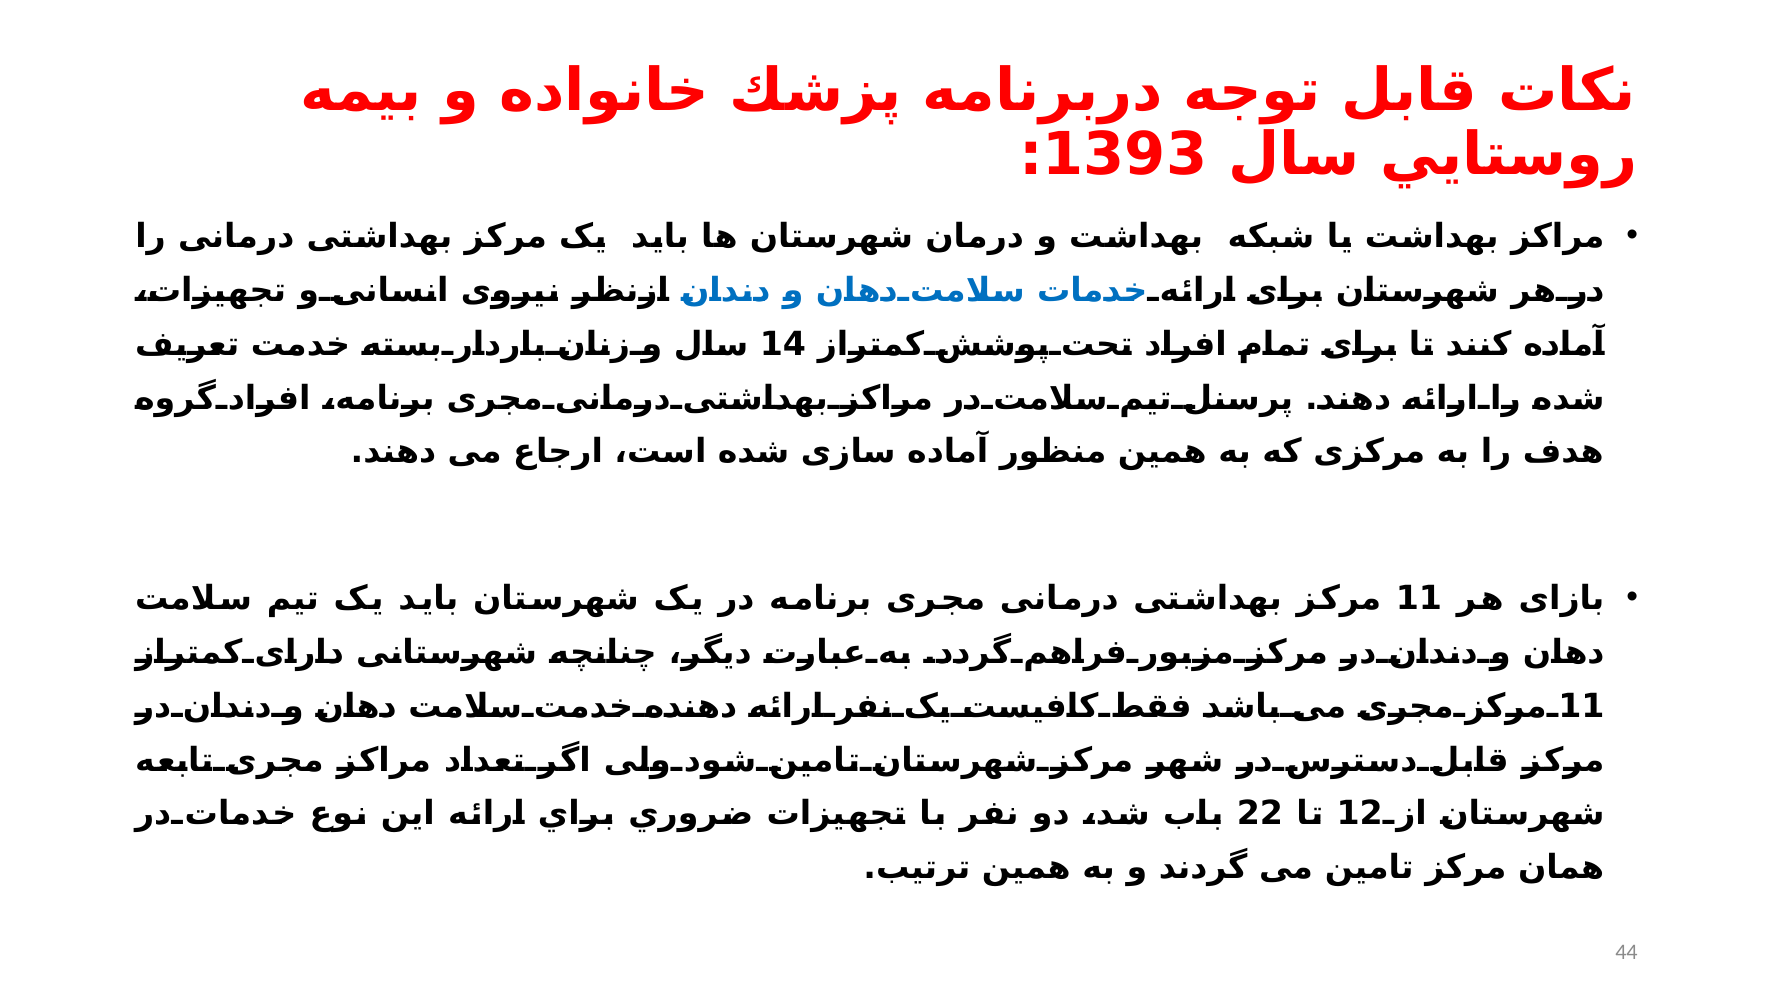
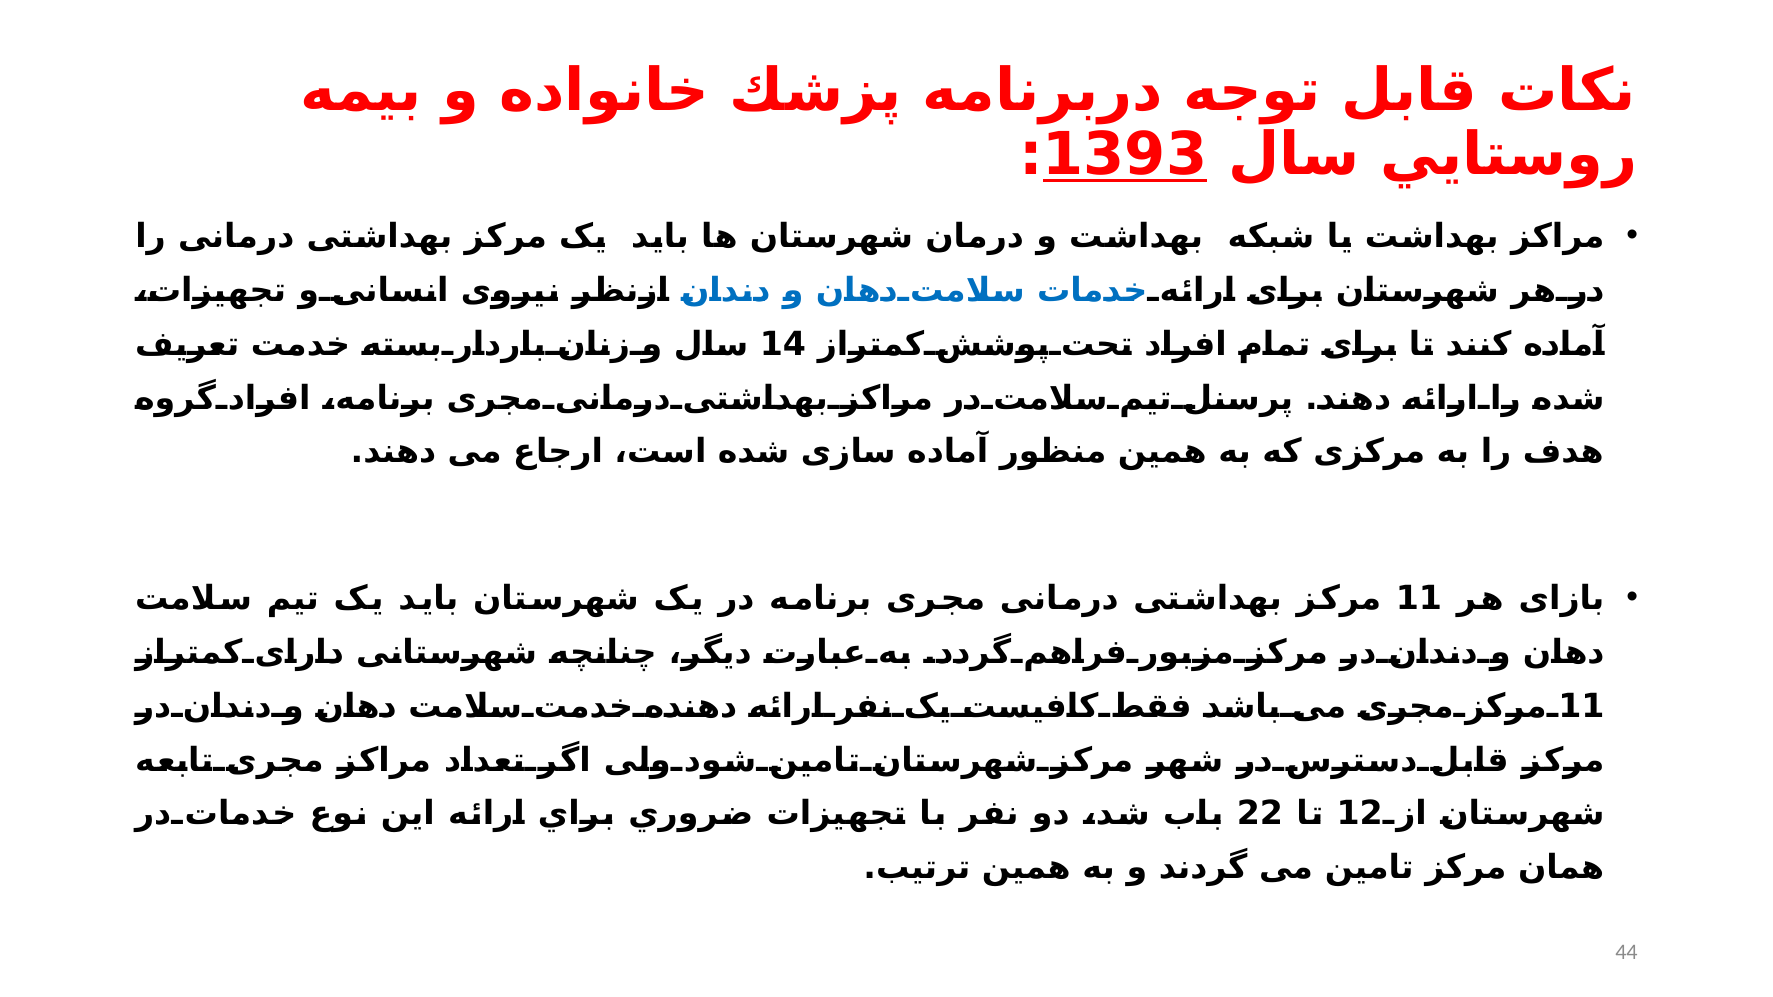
1393 underline: none -> present (1125, 155)
